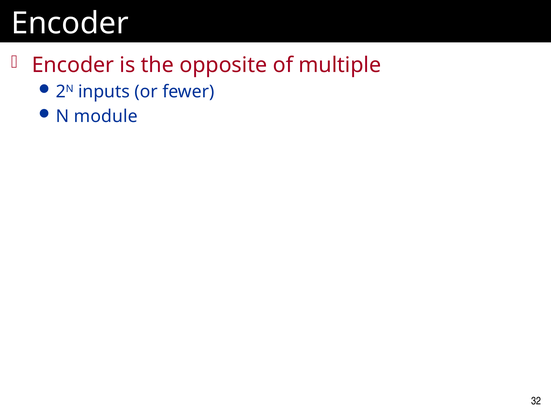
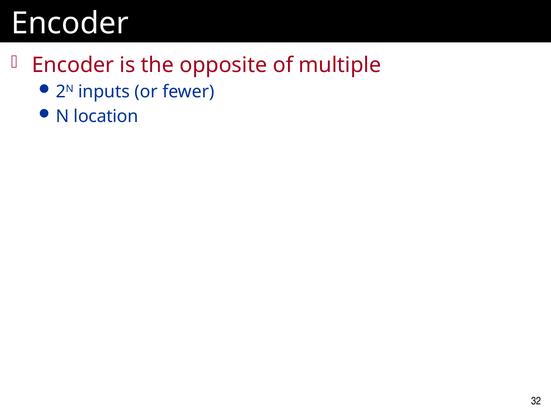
module: module -> location (106, 116)
